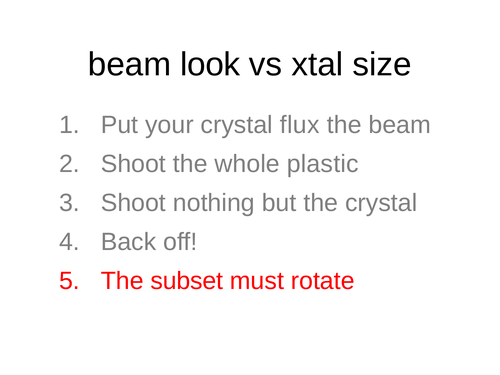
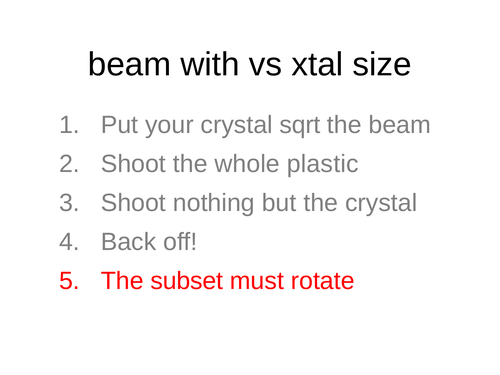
look: look -> with (210, 65)
flux: flux -> sqrt (300, 125)
